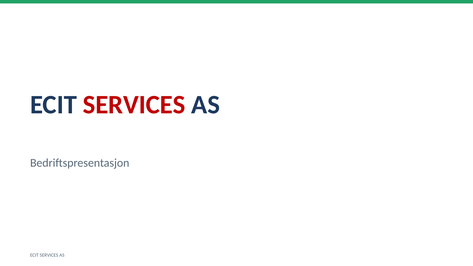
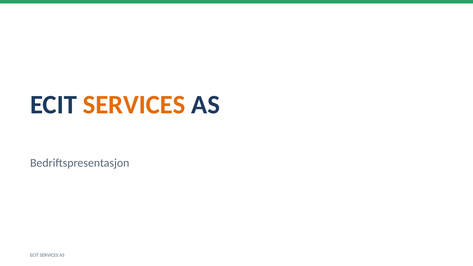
SERVICES colour: red -> orange (134, 105)
